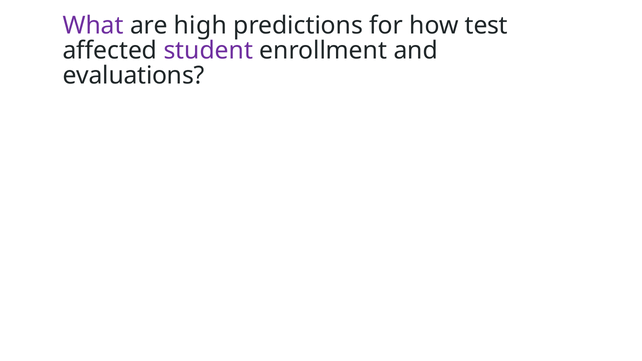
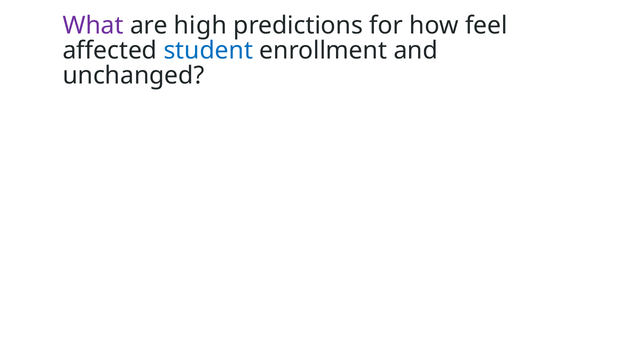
test: test -> feel (486, 25)
student colour: purple -> blue (208, 51)
evaluations: evaluations -> unchanged (133, 76)
